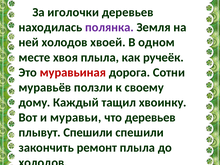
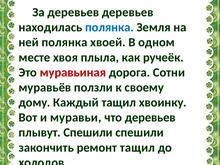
За иголочки: иголочки -> деревьев (73, 12)
полянка colour: purple -> blue (109, 27)
ней холодов: холодов -> полянка (64, 42)
ремонт плыла: плыла -> тащил (137, 148)
